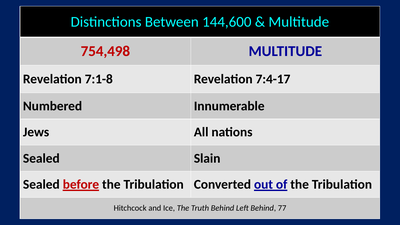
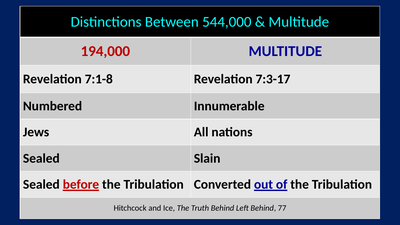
144,600: 144,600 -> 544,000 (227, 22)
754,498: 754,498 -> 194,000 (105, 51)
7:4-17: 7:4-17 -> 7:3-17 (273, 79)
